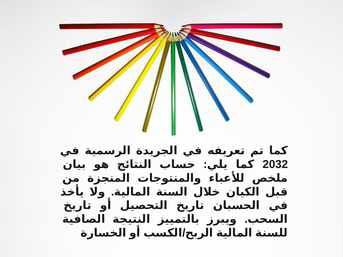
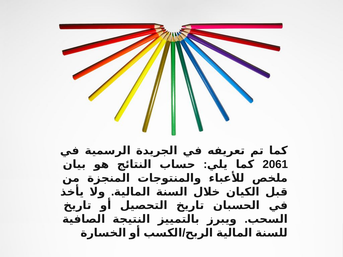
2032: 2032 -> 2061 (275, 164)
